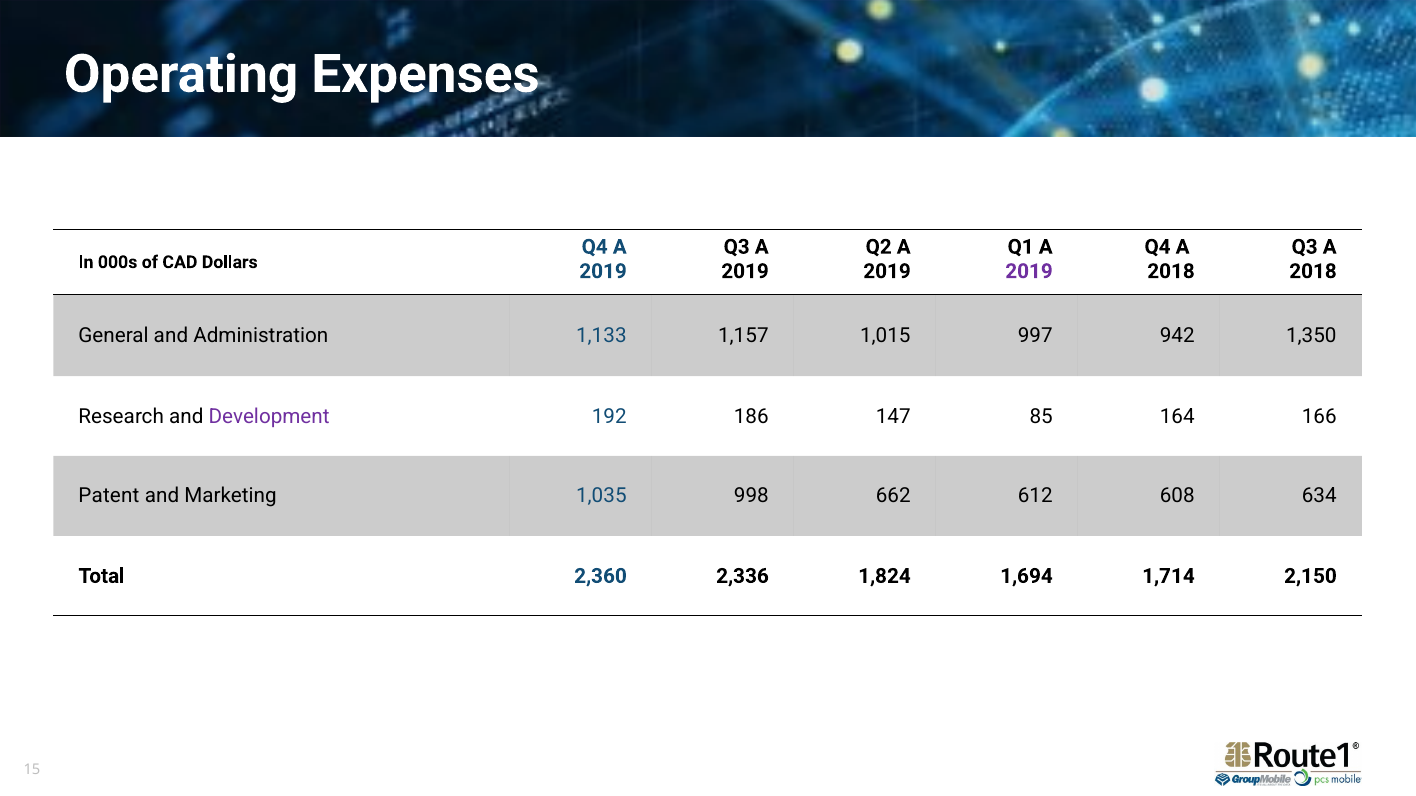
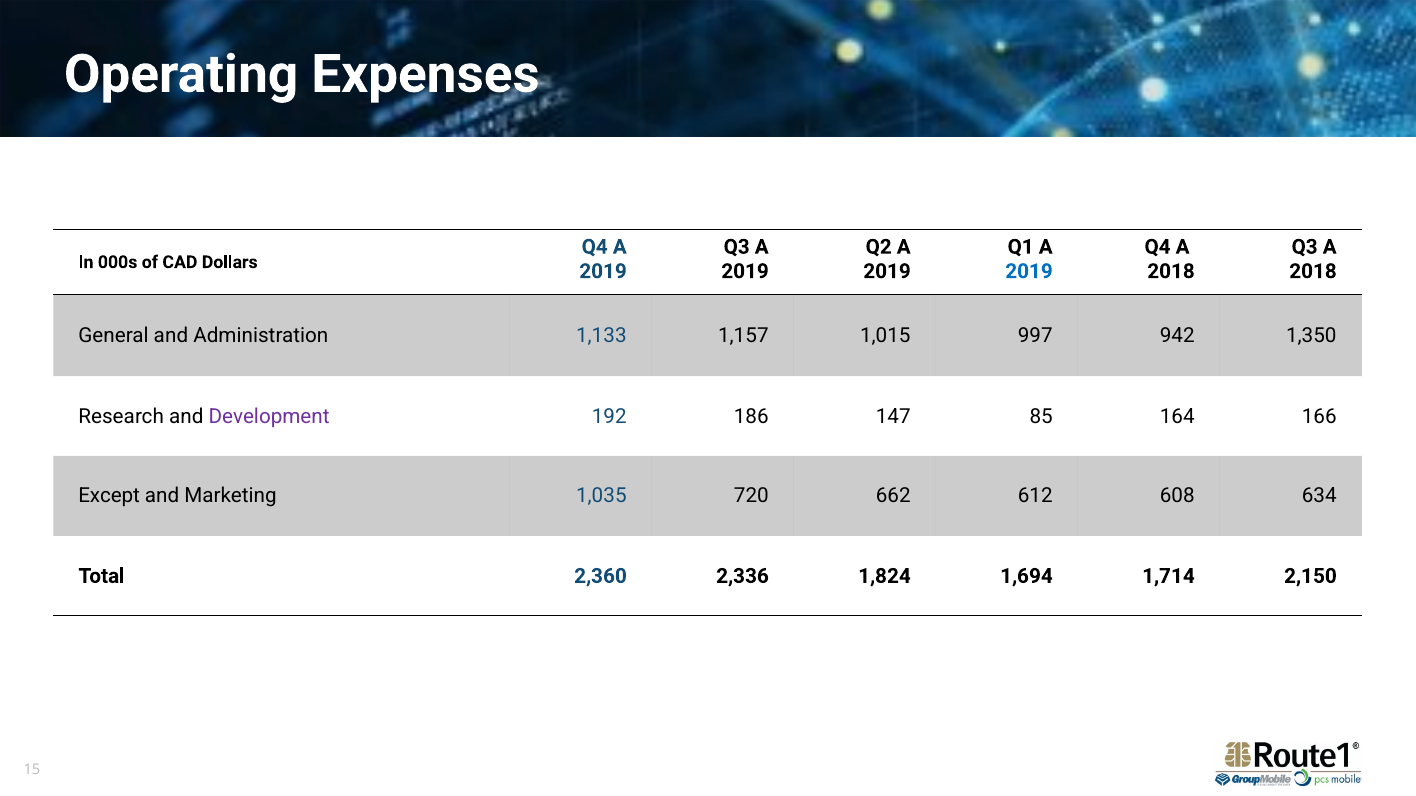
2019 colour: purple -> blue (1029, 271)
Patent: Patent -> Except (109, 496)
998: 998 -> 720 (751, 496)
